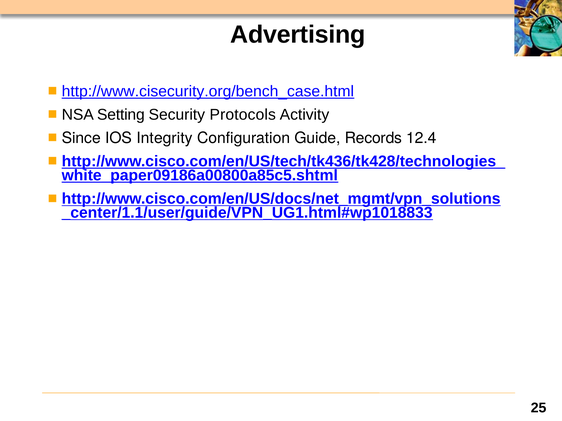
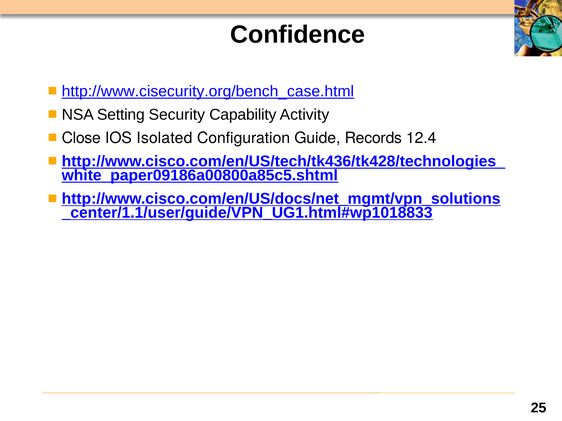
Advertising: Advertising -> Confidence (298, 35)
Protocols: Protocols -> Capability (243, 115)
Since: Since -> Close (81, 138)
Integrity: Integrity -> Isolated (165, 138)
